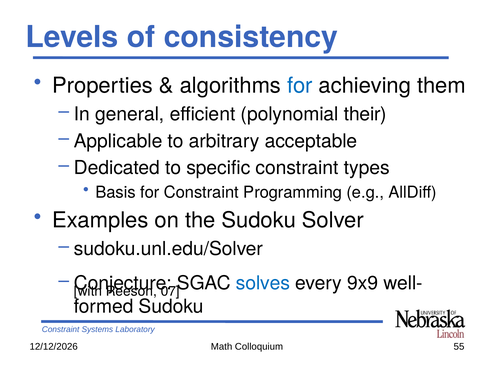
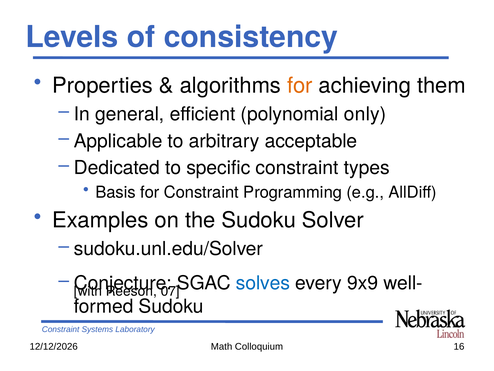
for colour: blue -> orange (300, 86)
their: their -> only (365, 114)
55: 55 -> 16 (459, 346)
